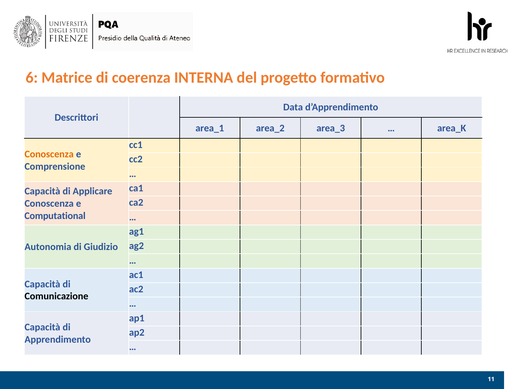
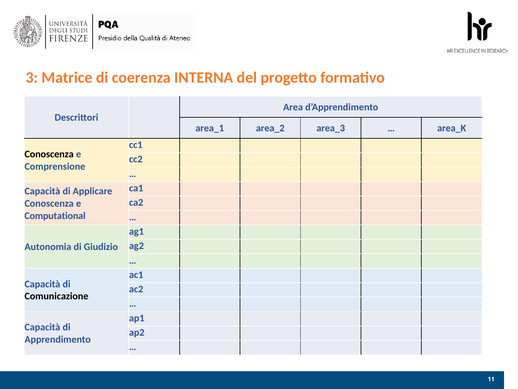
6: 6 -> 3 (32, 77)
Data: Data -> Area (293, 107)
Conoscenza colour: orange -> black (49, 154)
